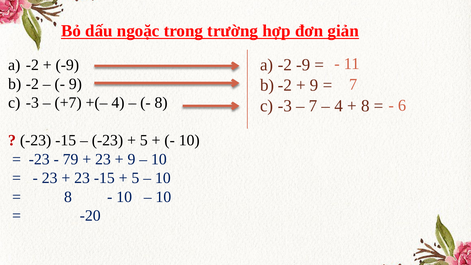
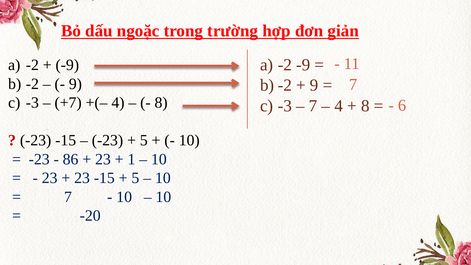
79: 79 -> 86 (71, 159)
9: 9 -> 1 (131, 159)
8: 8 -> 7 (68, 197)
